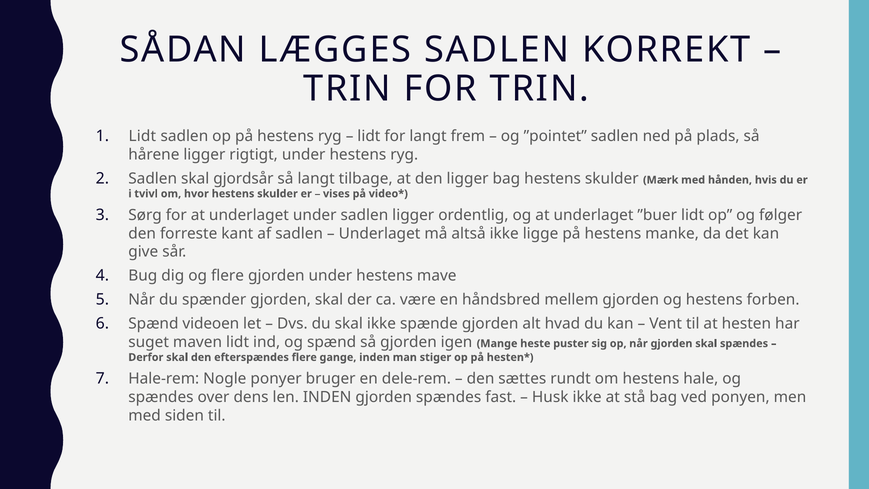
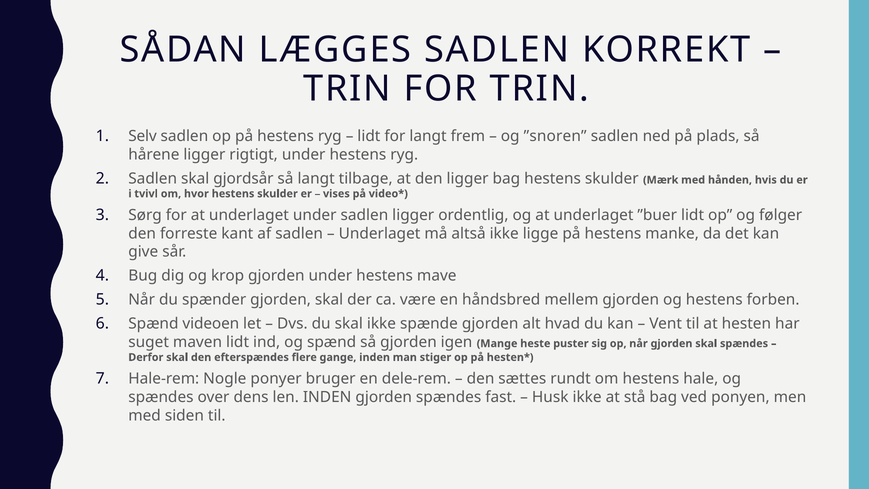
Lidt: Lidt -> Selv (143, 136)
”pointet: ”pointet -> ”snoren (555, 136)
og flere: flere -> krop (228, 276)
